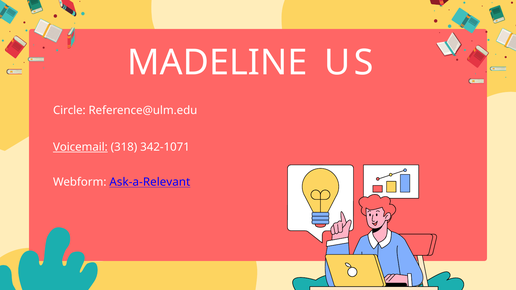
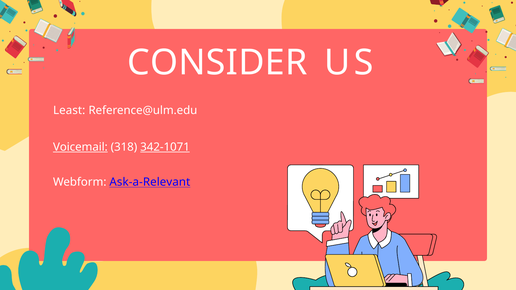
MADELINE: MADELINE -> CONSIDER (217, 63)
Circle: Circle -> Least (69, 111)
342-1071 underline: none -> present (165, 147)
